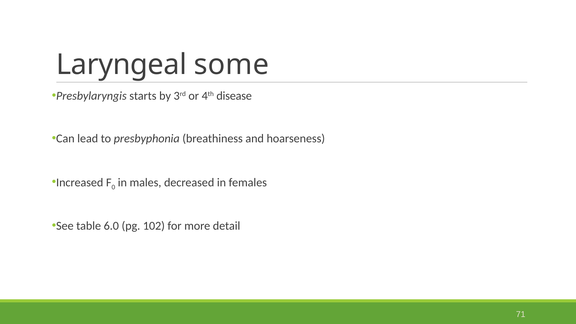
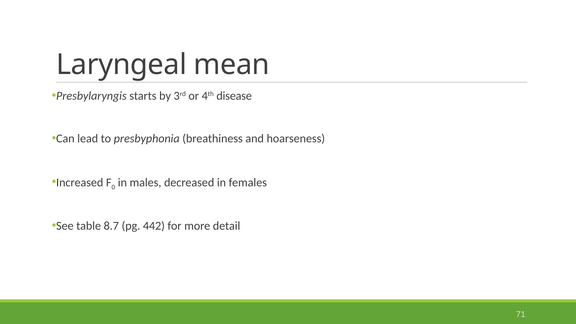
some: some -> mean (232, 65)
6.0: 6.0 -> 8.7 (111, 226)
102: 102 -> 442 (154, 226)
